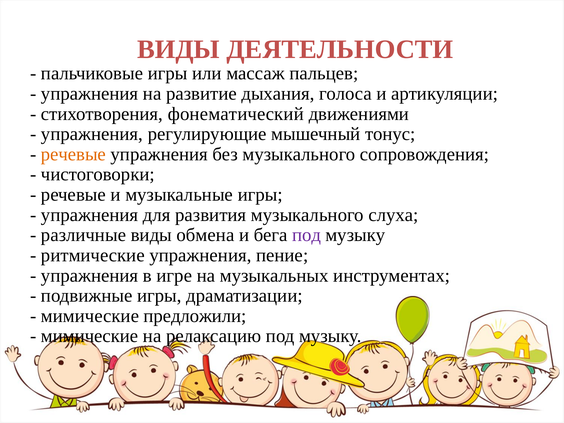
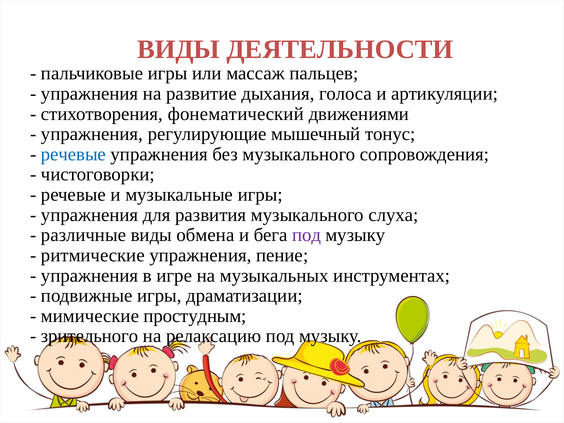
речевые colour: orange -> blue (73, 154)
предложили: предложили -> простудным (195, 316)
мимические: мимические -> зрительного (90, 336)
